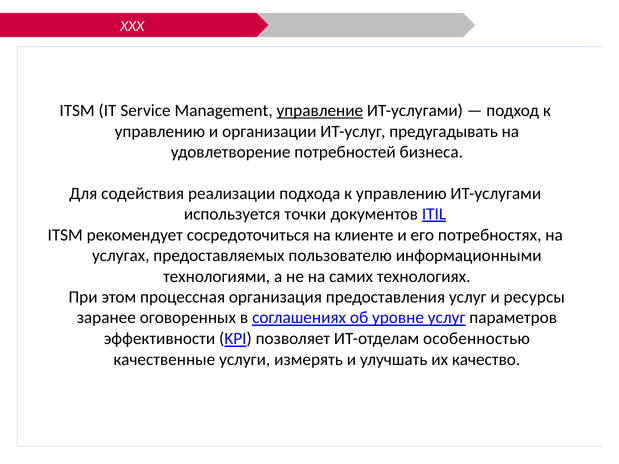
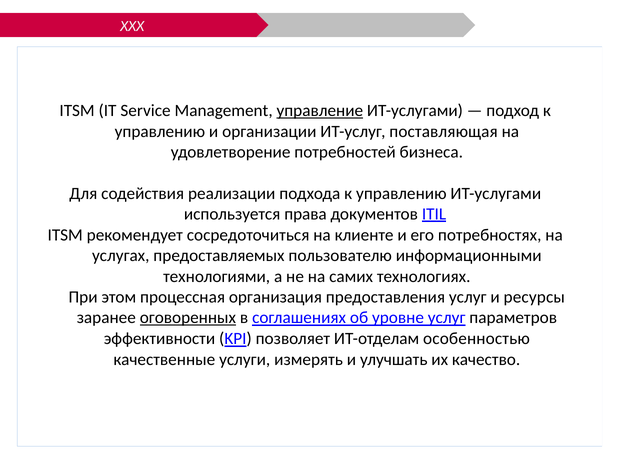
предугадывать: предугадывать -> поставляющая (444, 131)
точки: точки -> права (305, 214)
оговоренных underline: none -> present (188, 318)
